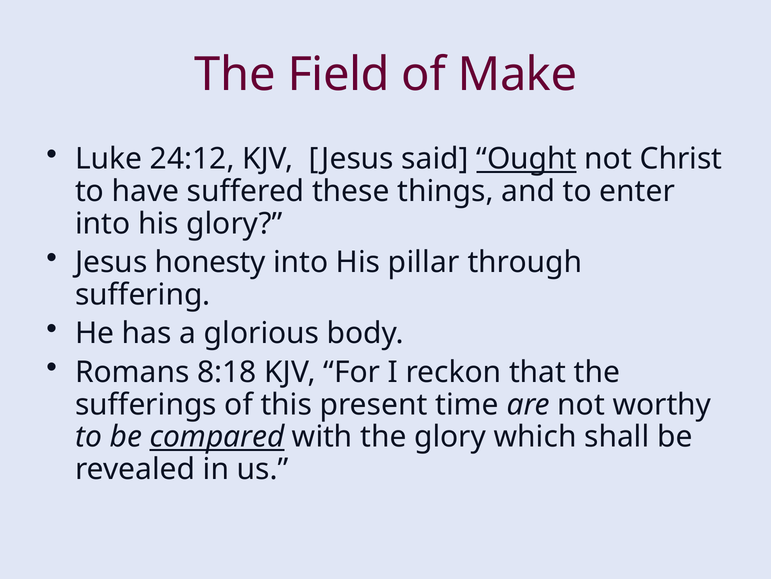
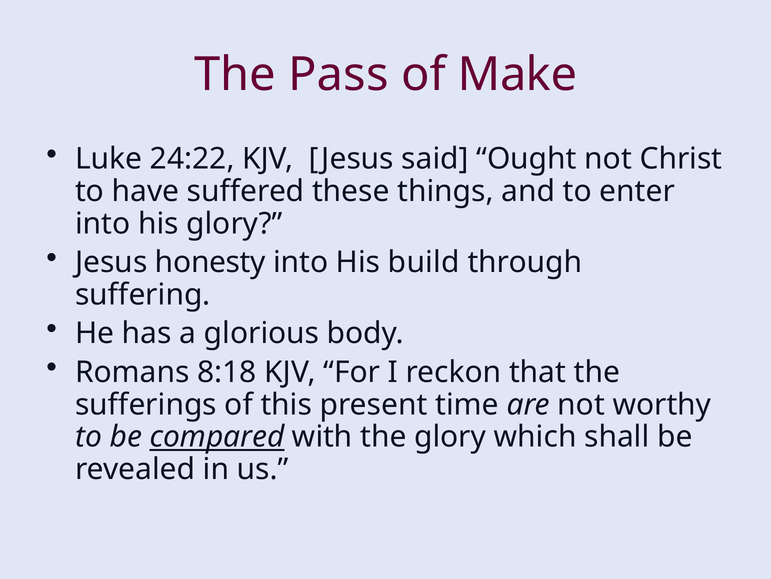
Field: Field -> Pass (338, 75)
24:12: 24:12 -> 24:22 (192, 159)
Ought underline: present -> none (526, 159)
pillar: pillar -> build (424, 262)
